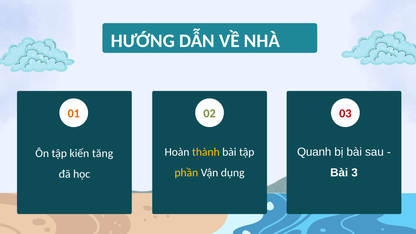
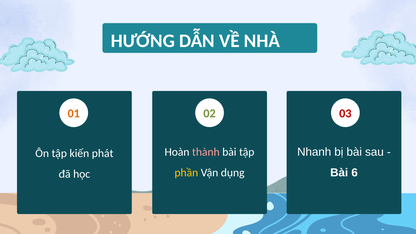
Quanh: Quanh -> Nhanh (314, 152)
thành colour: yellow -> pink (206, 152)
tăng: tăng -> phát (103, 153)
3: 3 -> 6 (355, 173)
